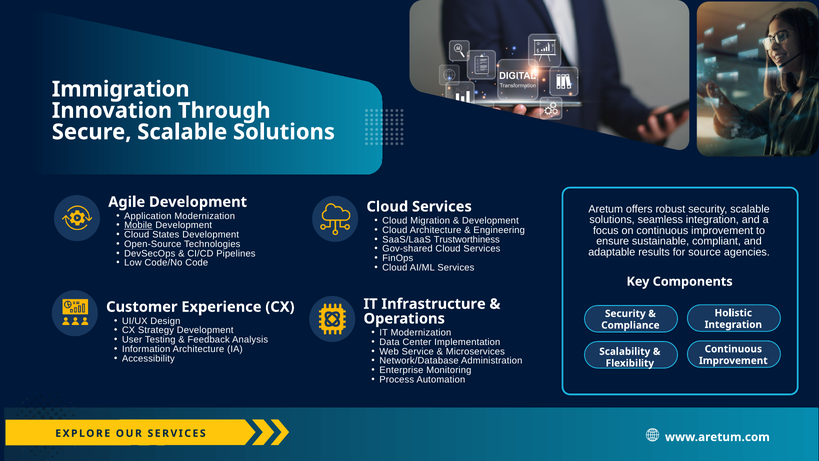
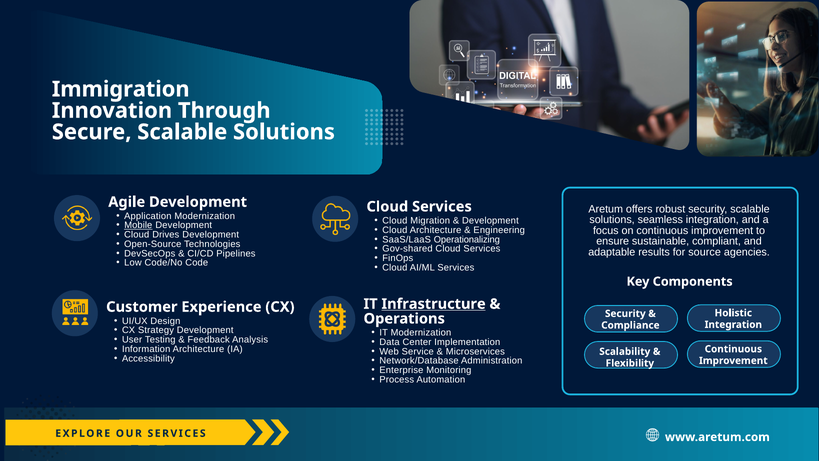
States: States -> Drives (166, 235)
Trustworthiness: Trustworthiness -> Operationalizing (467, 239)
Infrastructure underline: none -> present (434, 304)
